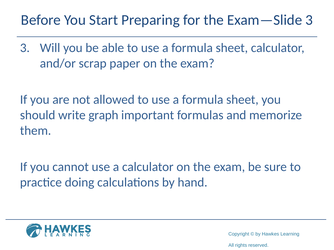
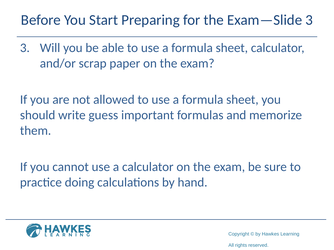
graph: graph -> guess (103, 115)
